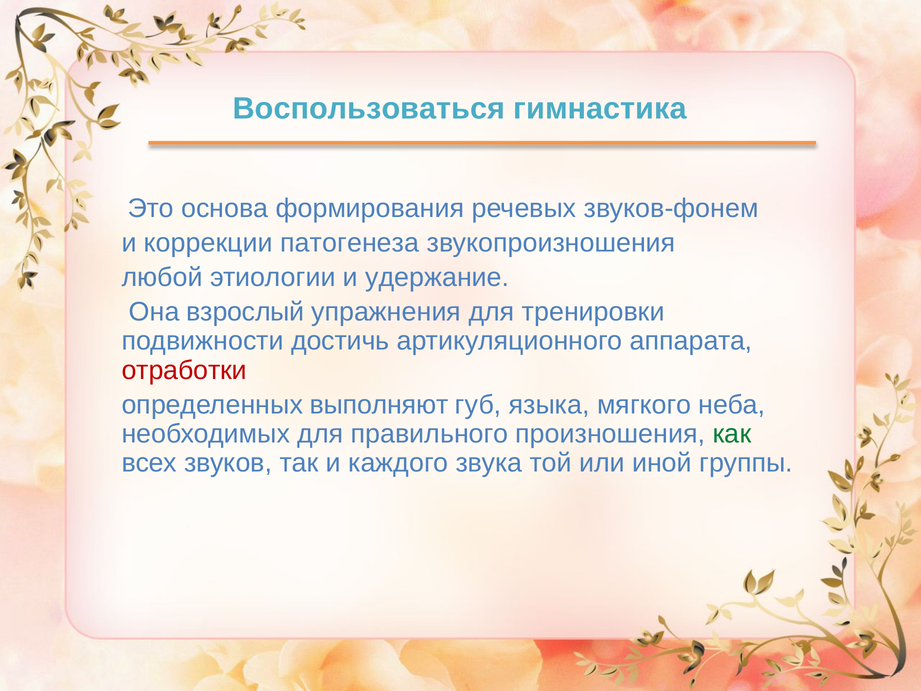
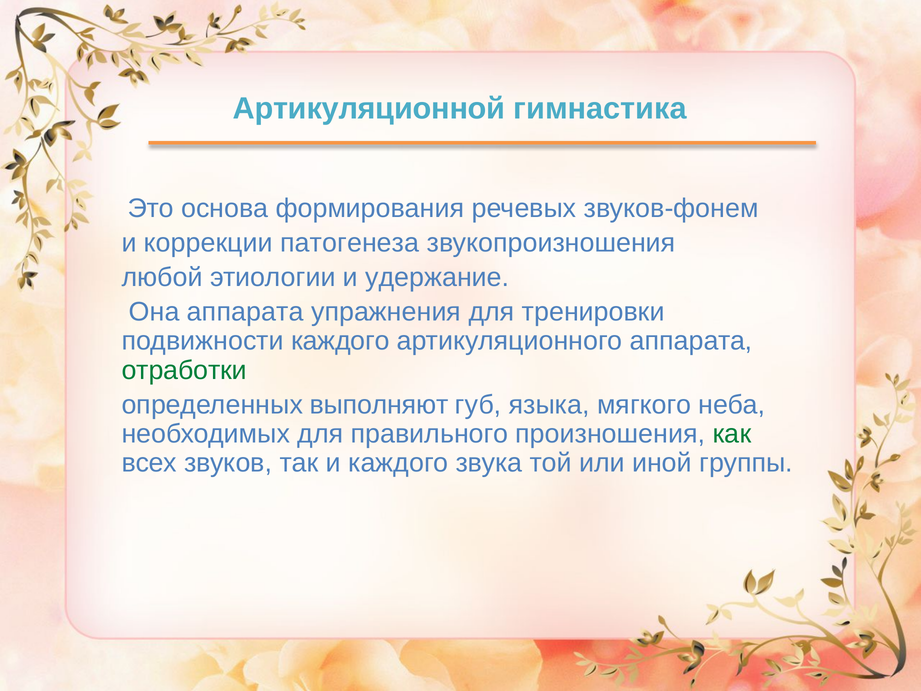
Воспользоваться: Воспользоваться -> Артикуляционной (369, 108)
Она взрослый: взрослый -> аппарата (245, 312)
подвижности достичь: достичь -> каждого (340, 341)
отработки colour: red -> green (184, 370)
